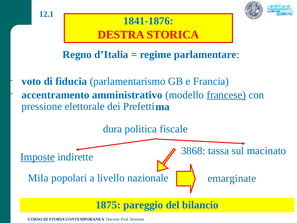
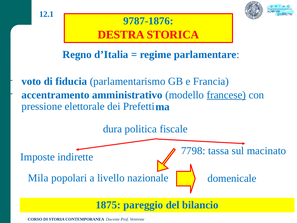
1841-1876: 1841-1876 -> 9787-1876 (148, 21)
3868: 3868 -> 7798 (193, 151)
Imposte underline: present -> none (38, 157)
emarginate: emarginate -> domenicale (232, 178)
